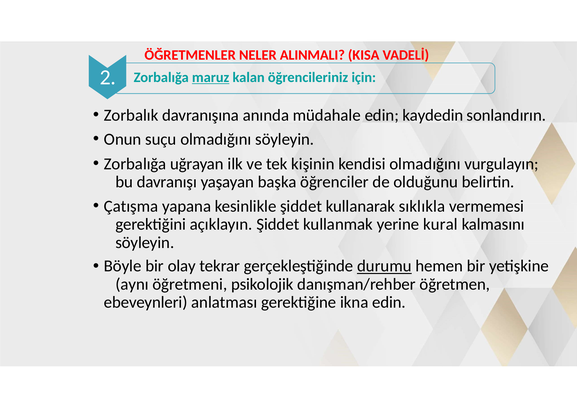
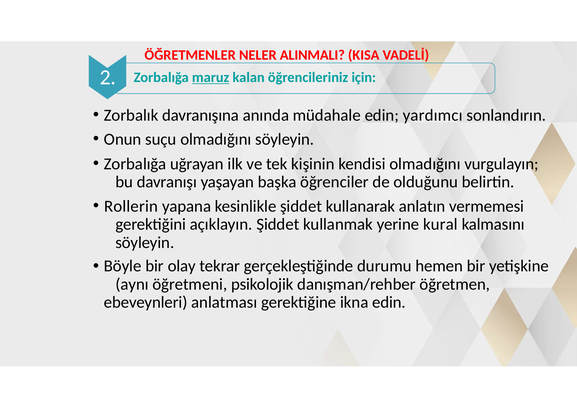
kaydedin: kaydedin -> yardımcı (433, 115)
Çatışma: Çatışma -> Rollerin (131, 206)
sıklıkla: sıklıkla -> anlatın (422, 206)
durumu underline: present -> none (384, 266)
